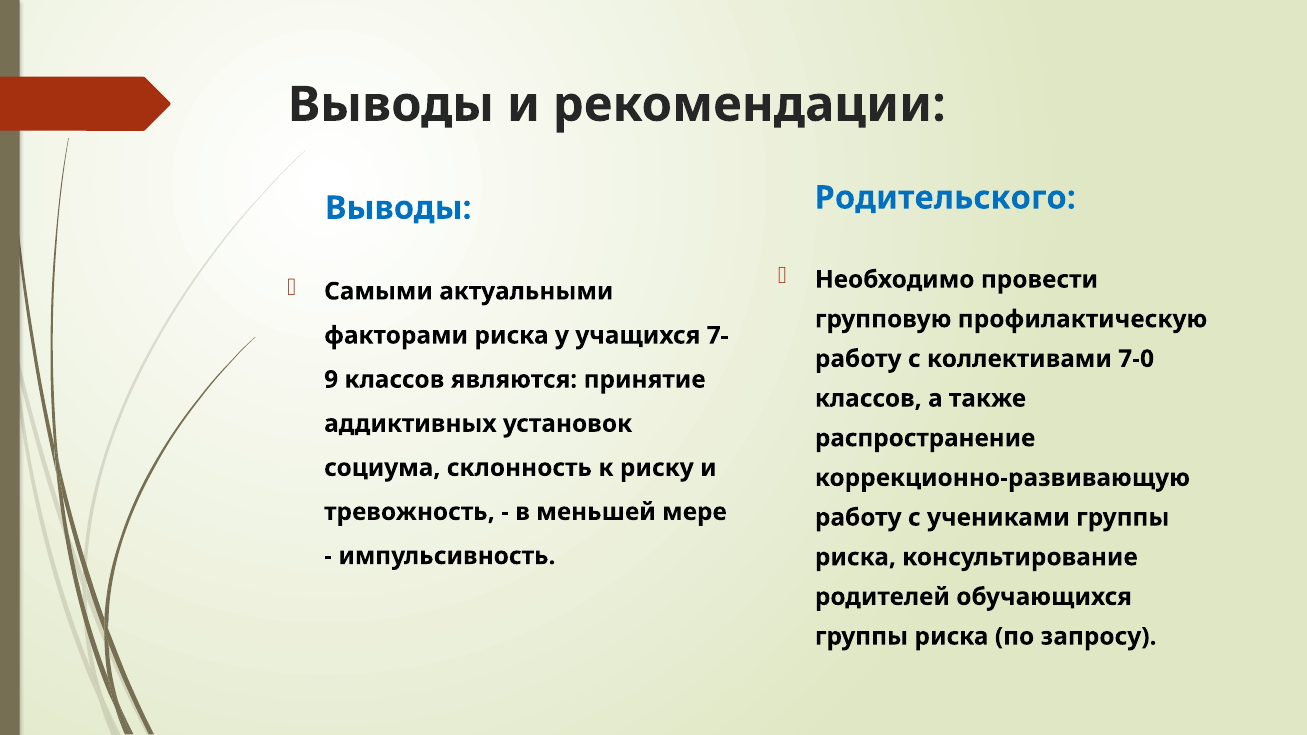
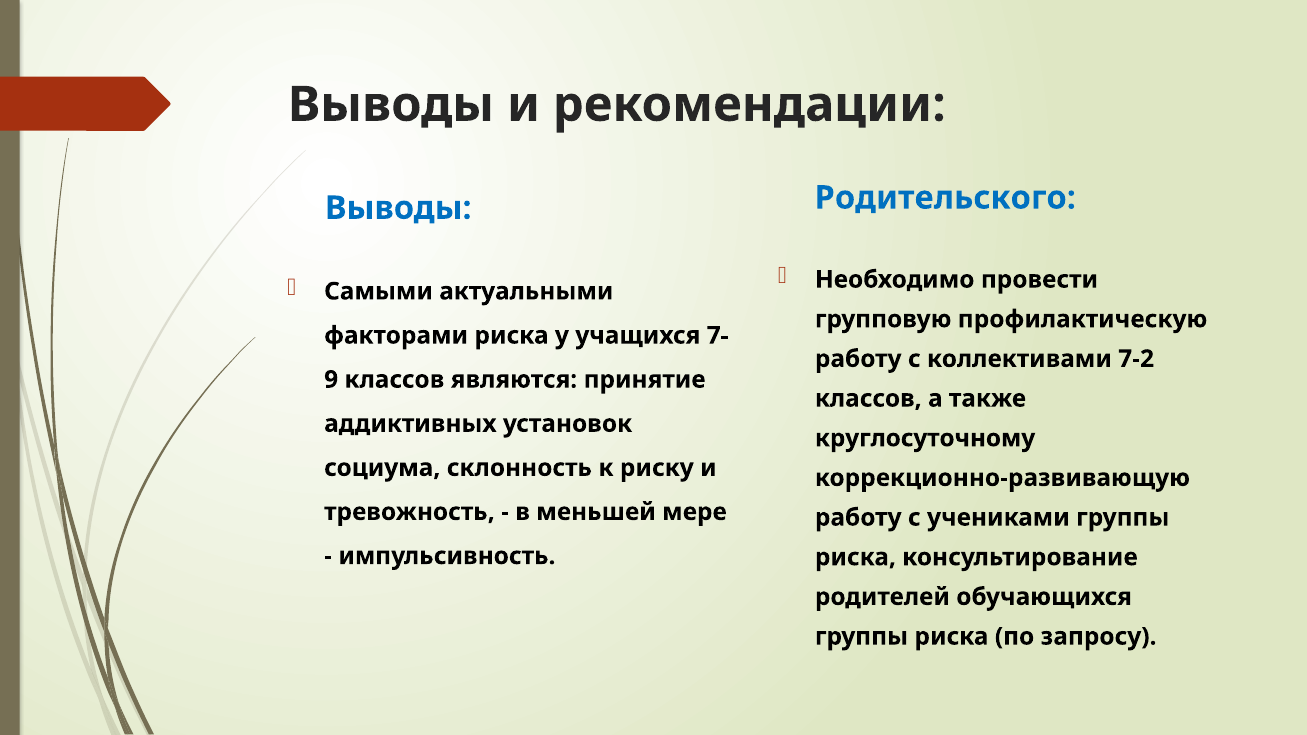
7-0: 7-0 -> 7-2 (1136, 359)
распространение: распространение -> круглосуточному (925, 438)
